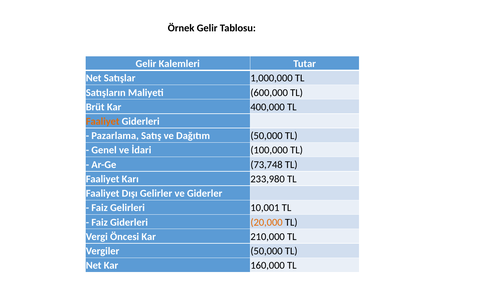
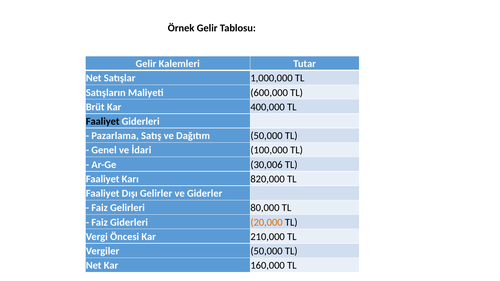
Faaliyet colour: orange -> black (103, 122)
73,748: 73,748 -> 30,006 (267, 165)
233,980: 233,980 -> 820,000 (268, 179)
10,001: 10,001 -> 80,000 (265, 208)
